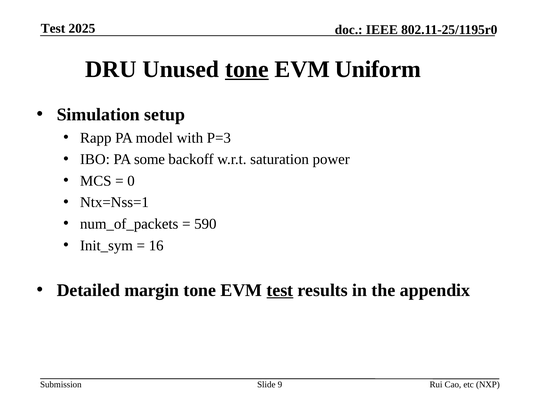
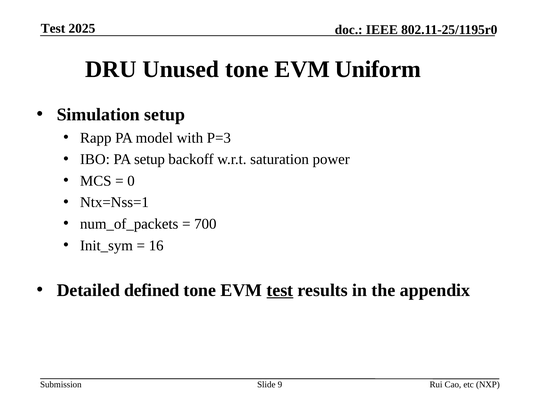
tone underline: present -> none (247, 69)
PA some: some -> setup (149, 159)
590: 590 -> 700 (205, 224)
margin: margin -> defined (152, 290)
